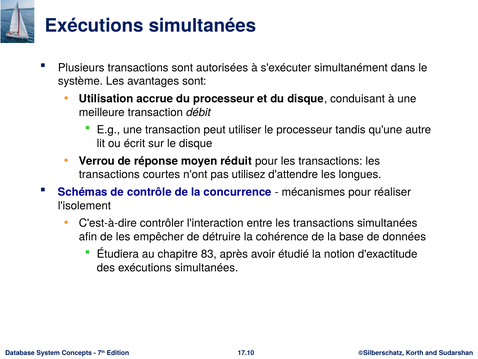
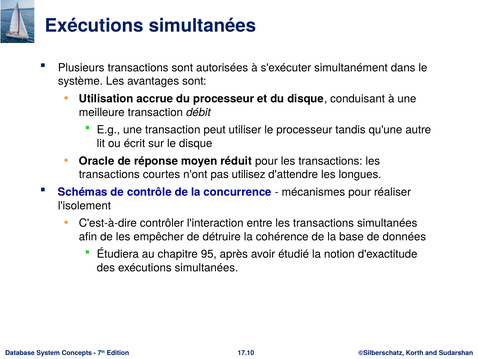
Verrou: Verrou -> Oracle (97, 161)
83: 83 -> 95 (209, 254)
